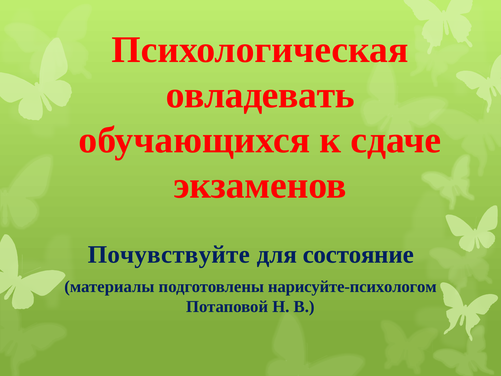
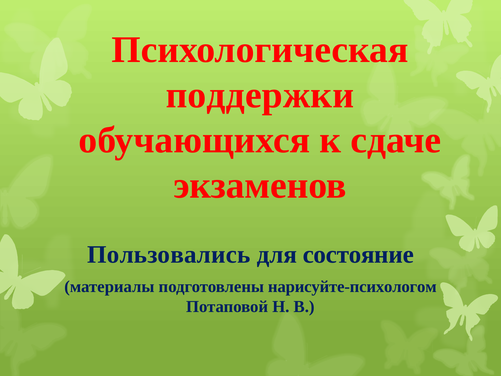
овладевать: овладевать -> поддержки (260, 95)
Почувствуйте: Почувствуйте -> Пользовались (169, 255)
